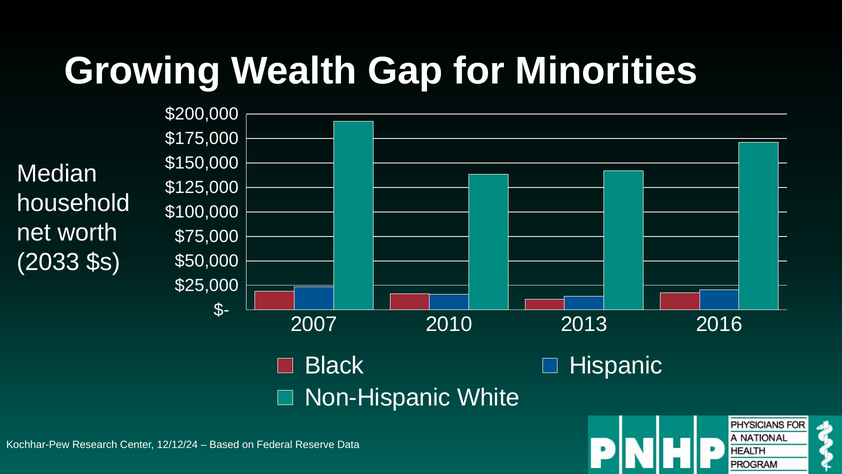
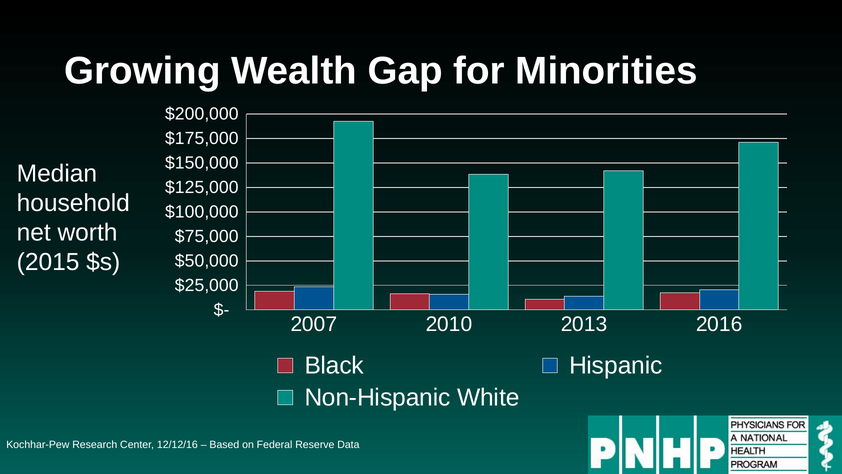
2033: 2033 -> 2015 (48, 262)
12/12/24: 12/12/24 -> 12/12/16 (177, 444)
